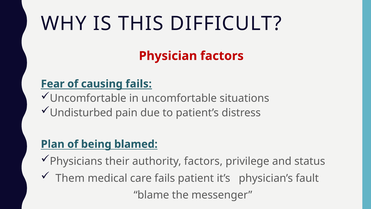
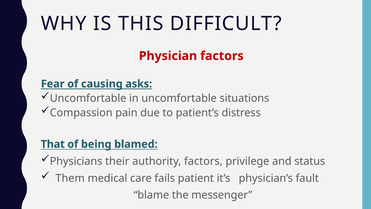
causing fails: fails -> asks (139, 84)
Undisturbed: Undisturbed -> Compassion (81, 113)
Plan: Plan -> That (53, 144)
